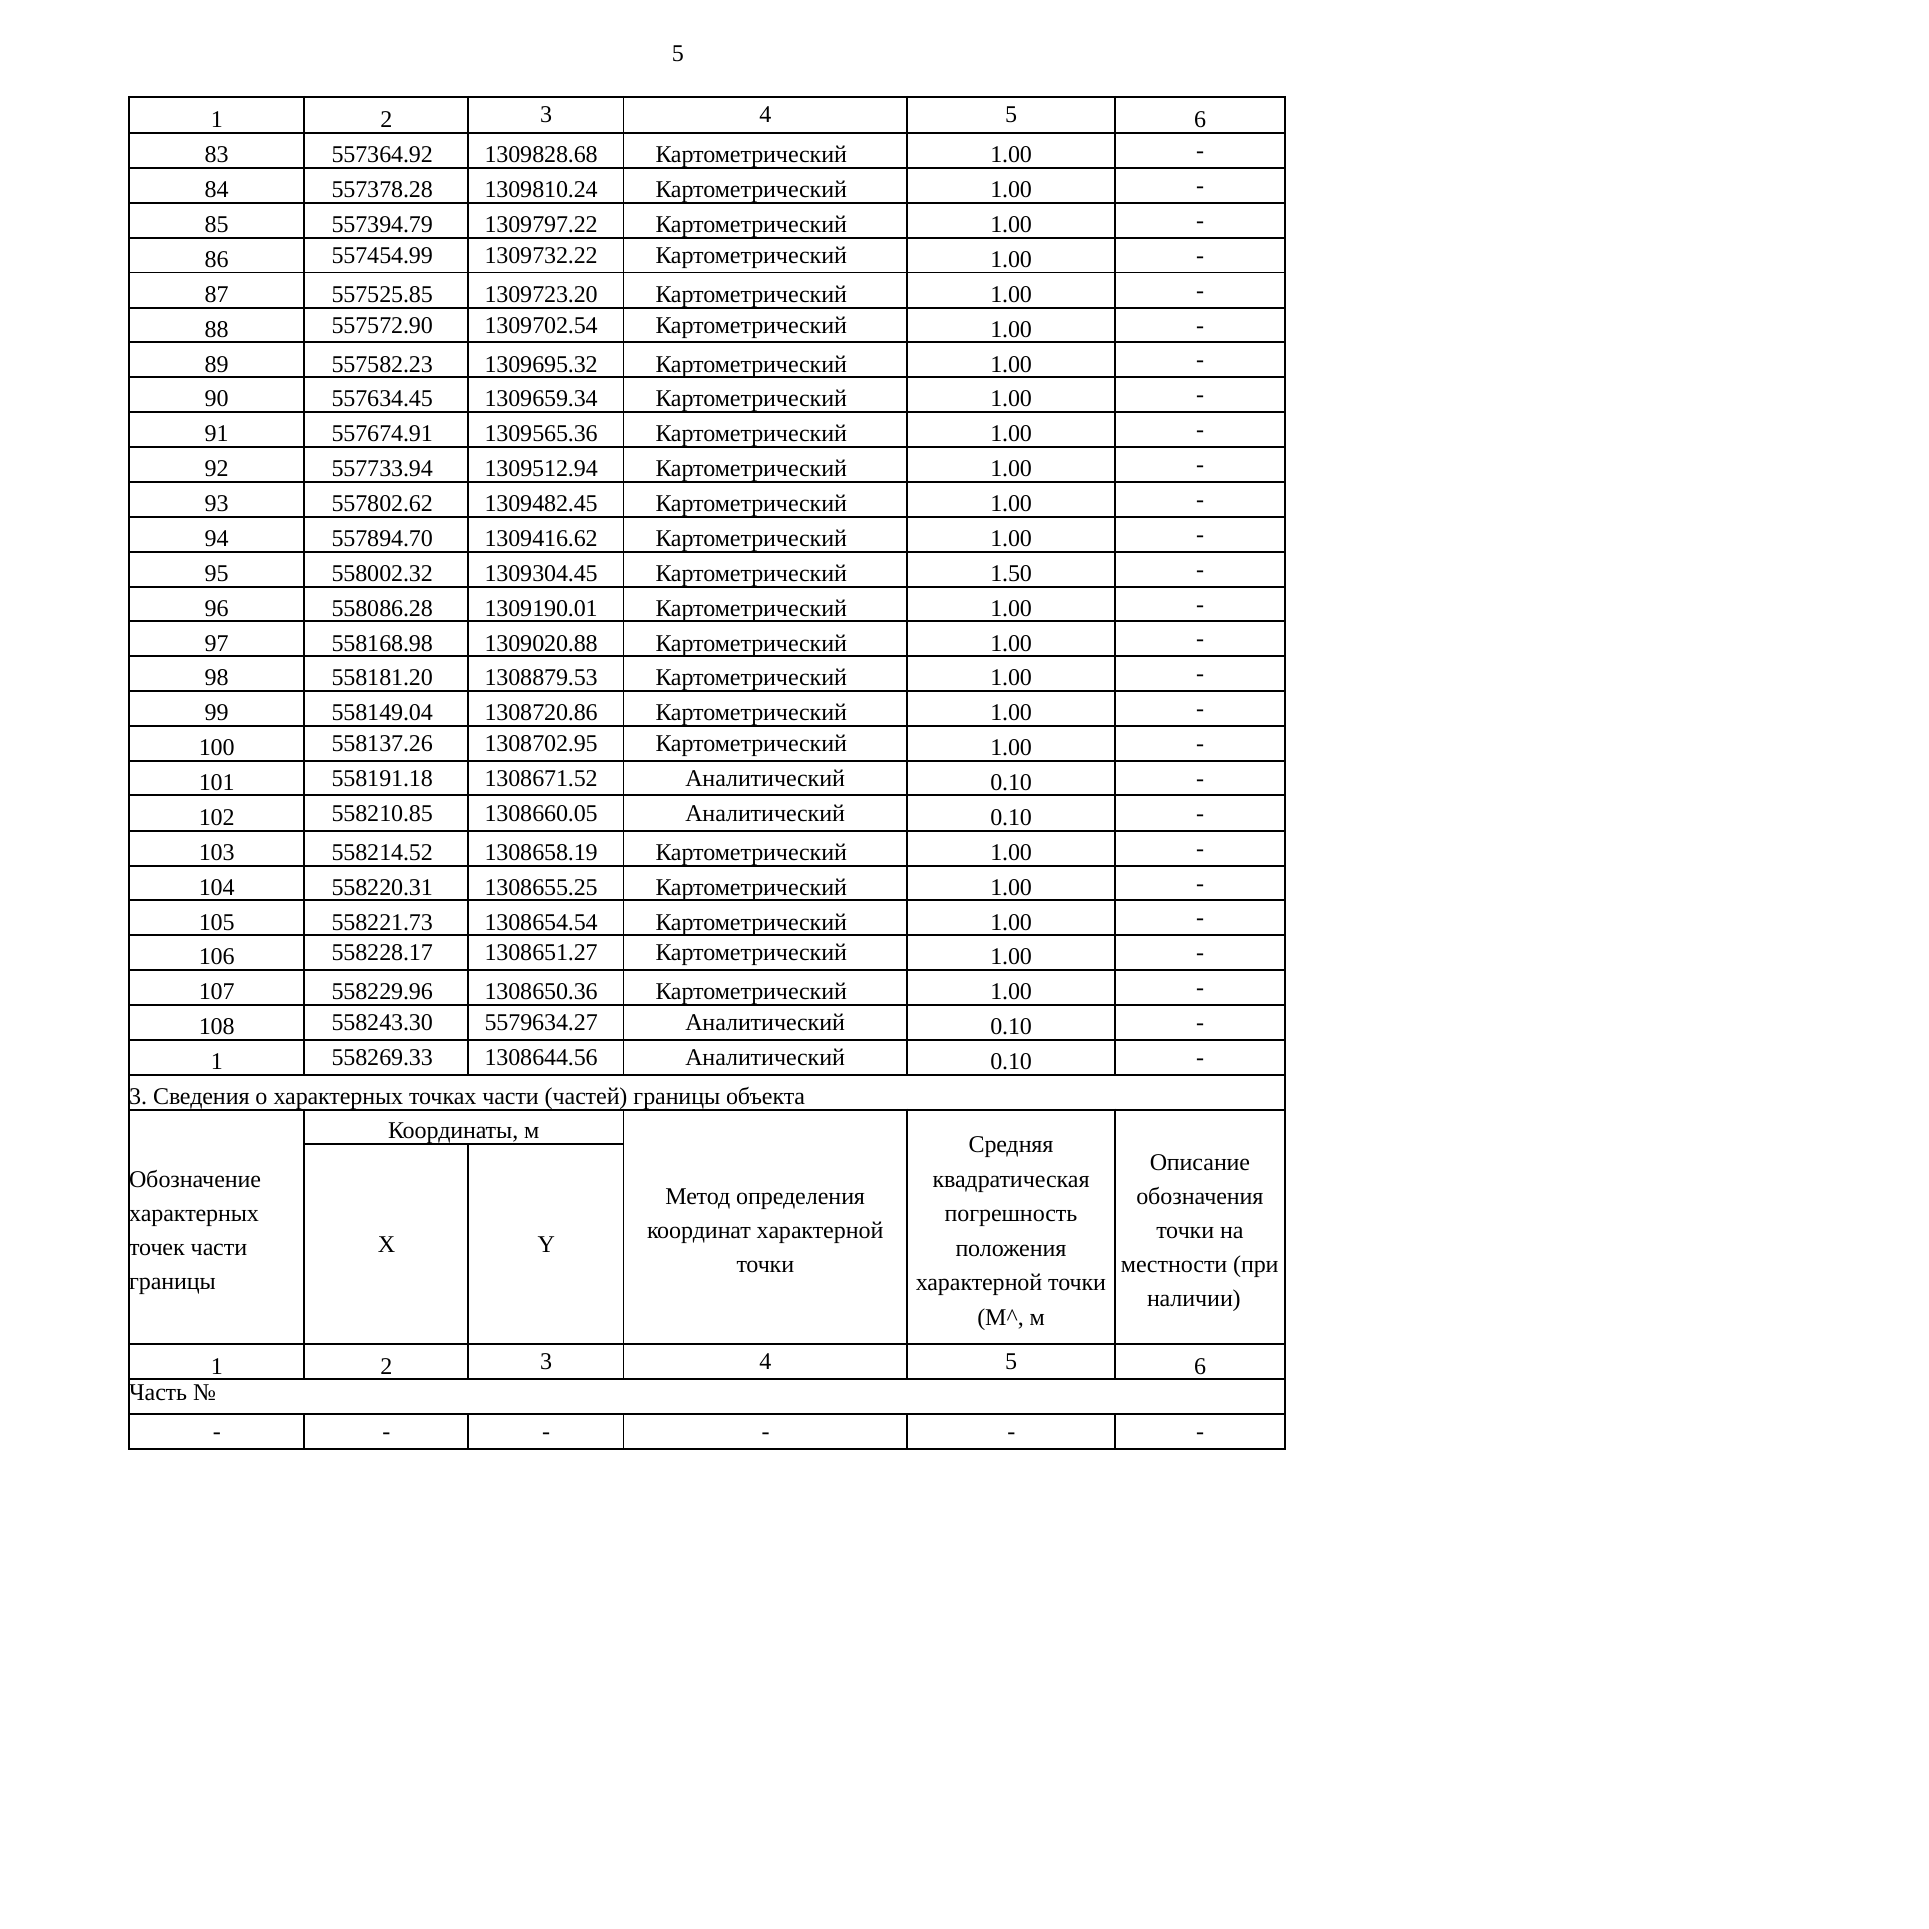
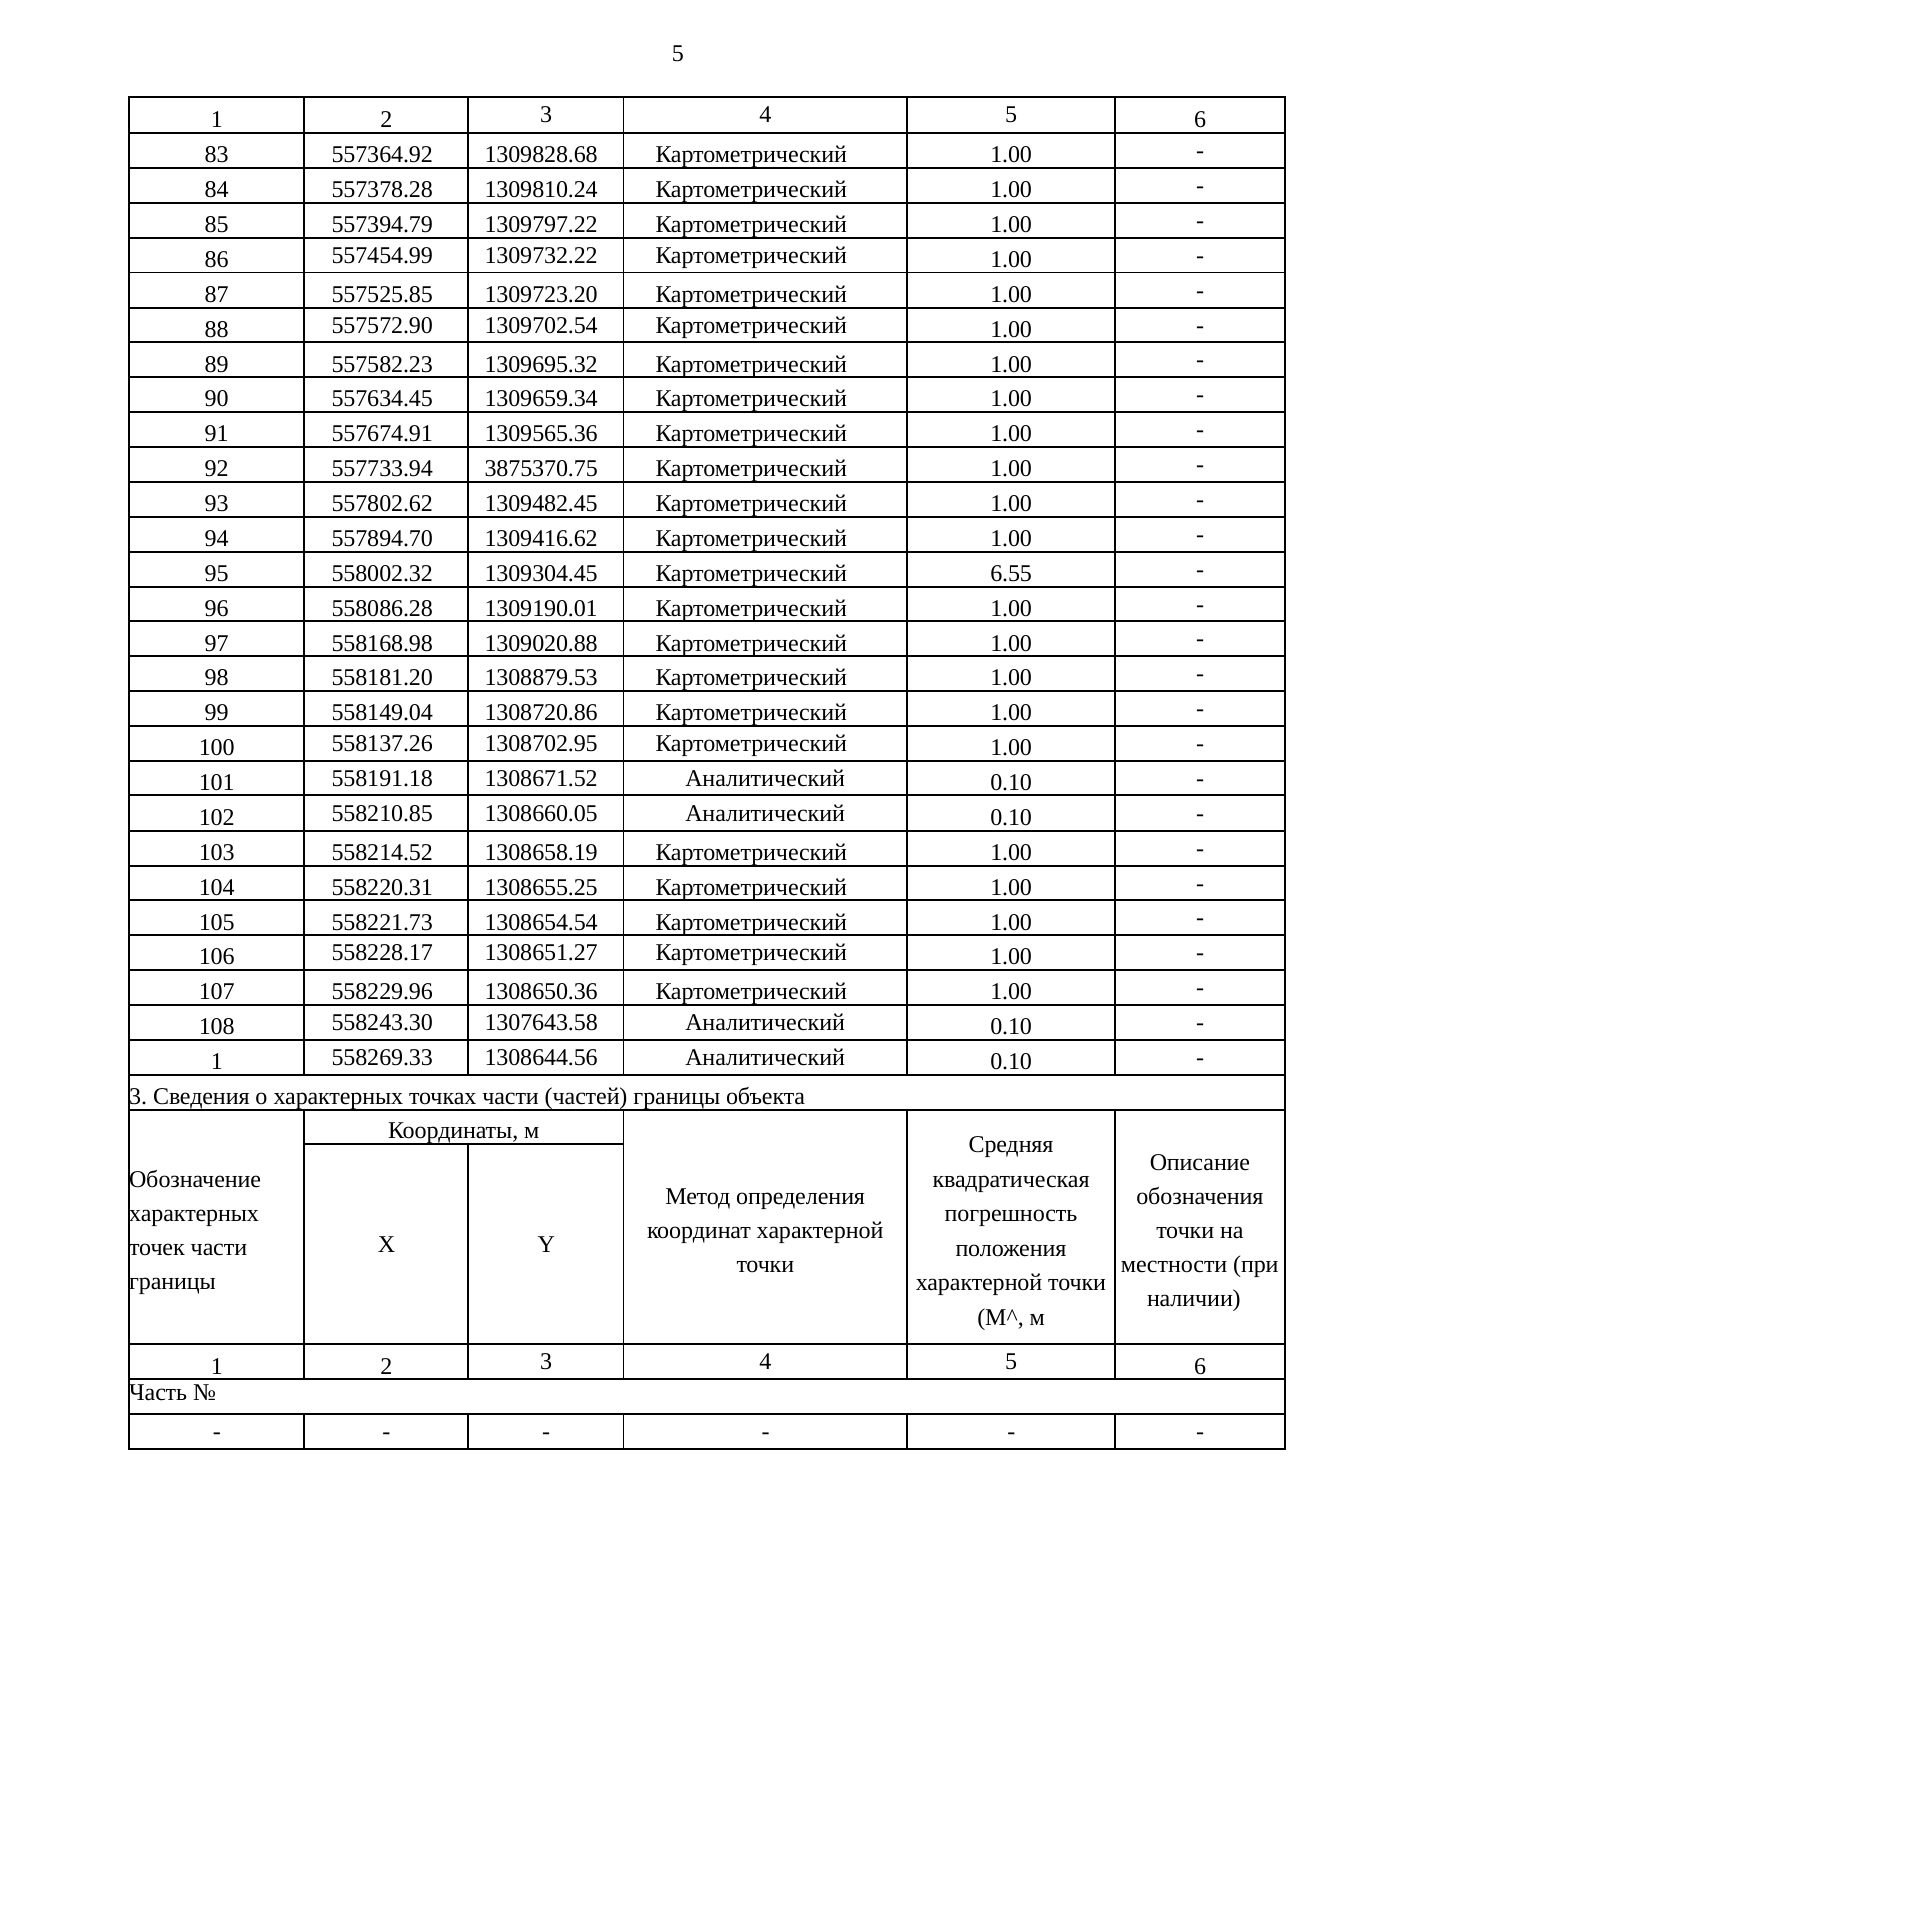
1309512.94: 1309512.94 -> 3875370.75 (541, 469)
1.50: 1.50 -> 6.55 (1011, 573)
5579634.27: 5579634.27 -> 1307643.58 (541, 1023)
